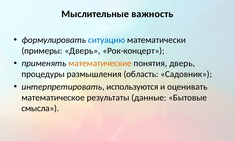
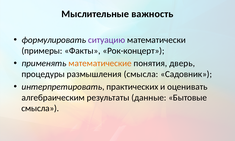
ситуацию colour: blue -> purple (107, 40)
примеры Дверь: Дверь -> Факты (82, 51)
размышления область: область -> смысла (141, 75)
используются: используются -> практических (132, 87)
математическое: математическое -> алгебраическим (53, 98)
